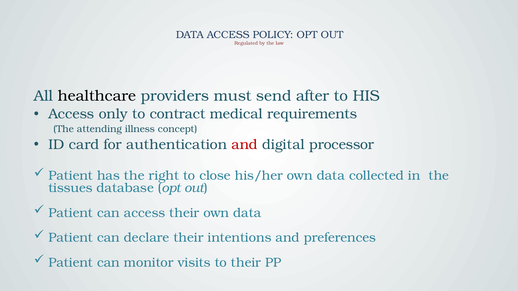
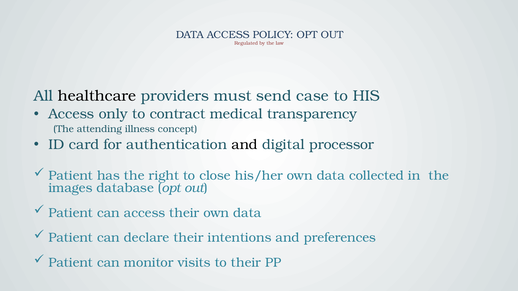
after: after -> case (313, 96)
requirements: requirements -> transparency (312, 114)
and colour: red -> black (245, 145)
tissues: tissues -> images (70, 188)
